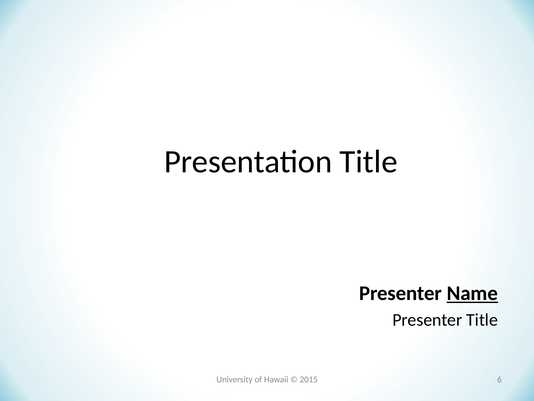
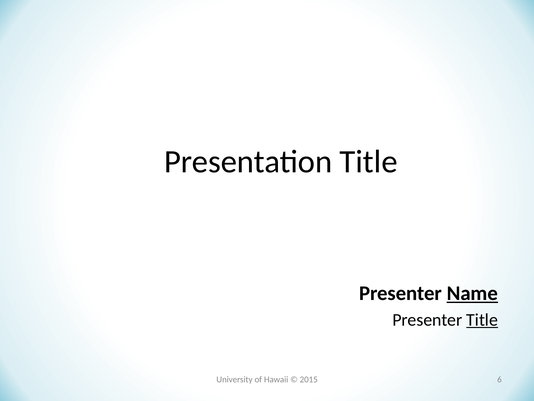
Title underline: none -> present (482, 320)
